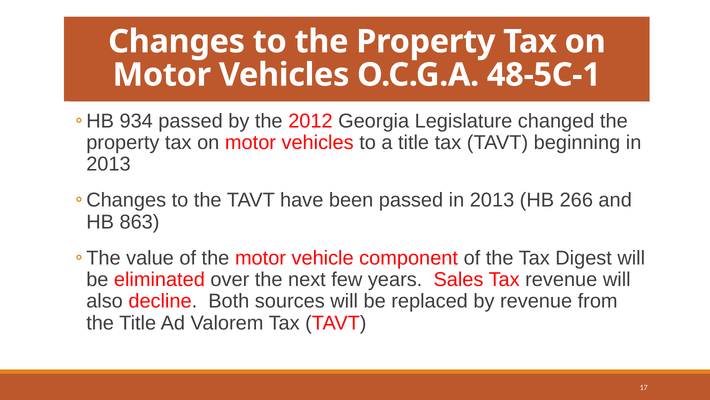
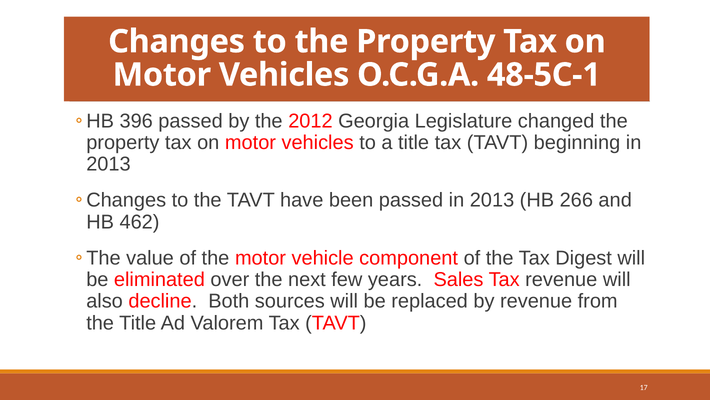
934: 934 -> 396 (136, 121)
863: 863 -> 462 (139, 222)
